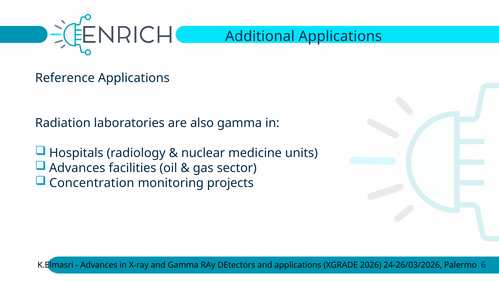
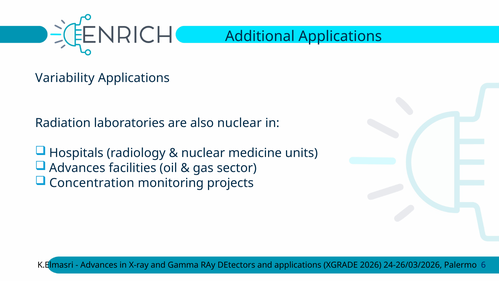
Reference: Reference -> Variability (65, 78)
also gamma: gamma -> nuclear (239, 123)
